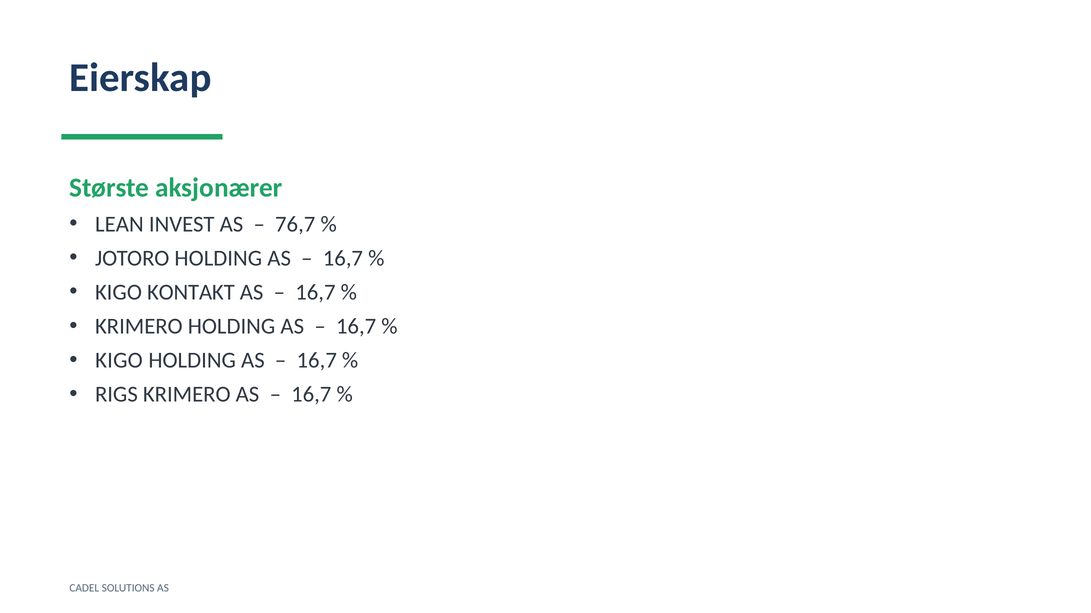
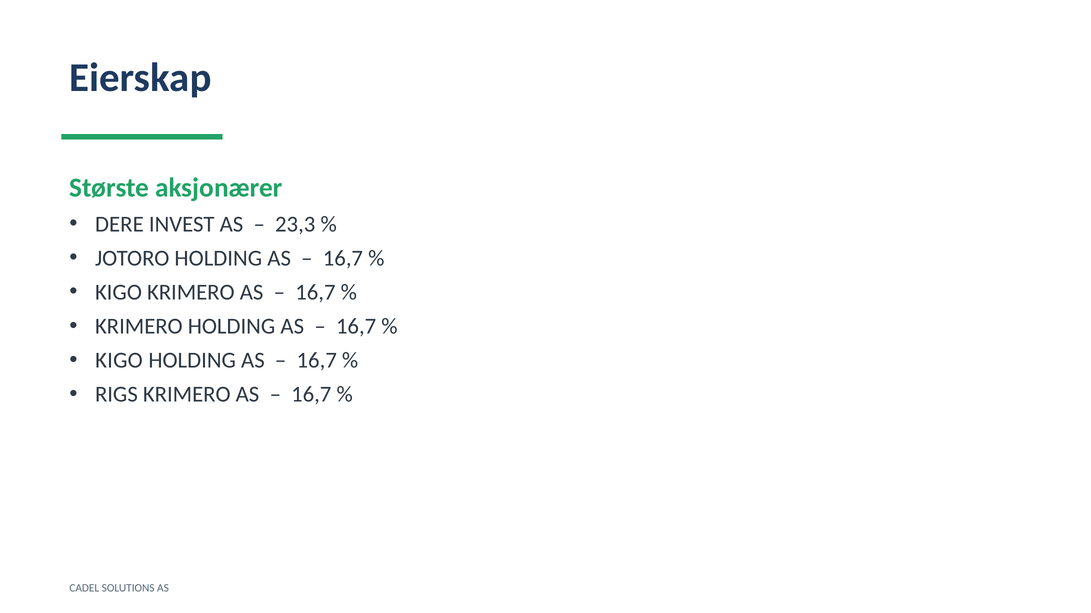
LEAN: LEAN -> DERE (119, 224)
76,7: 76,7 -> 23,3 (295, 224)
KIGO KONTAKT: KONTAKT -> KRIMERO (191, 293)
